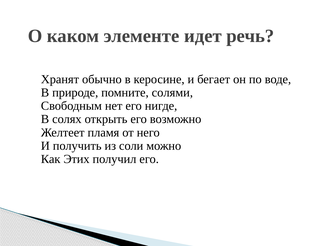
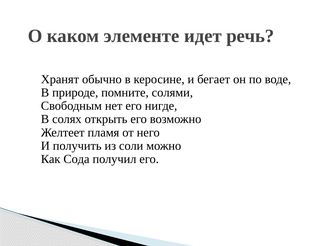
Этих: Этих -> Сода (76, 159)
